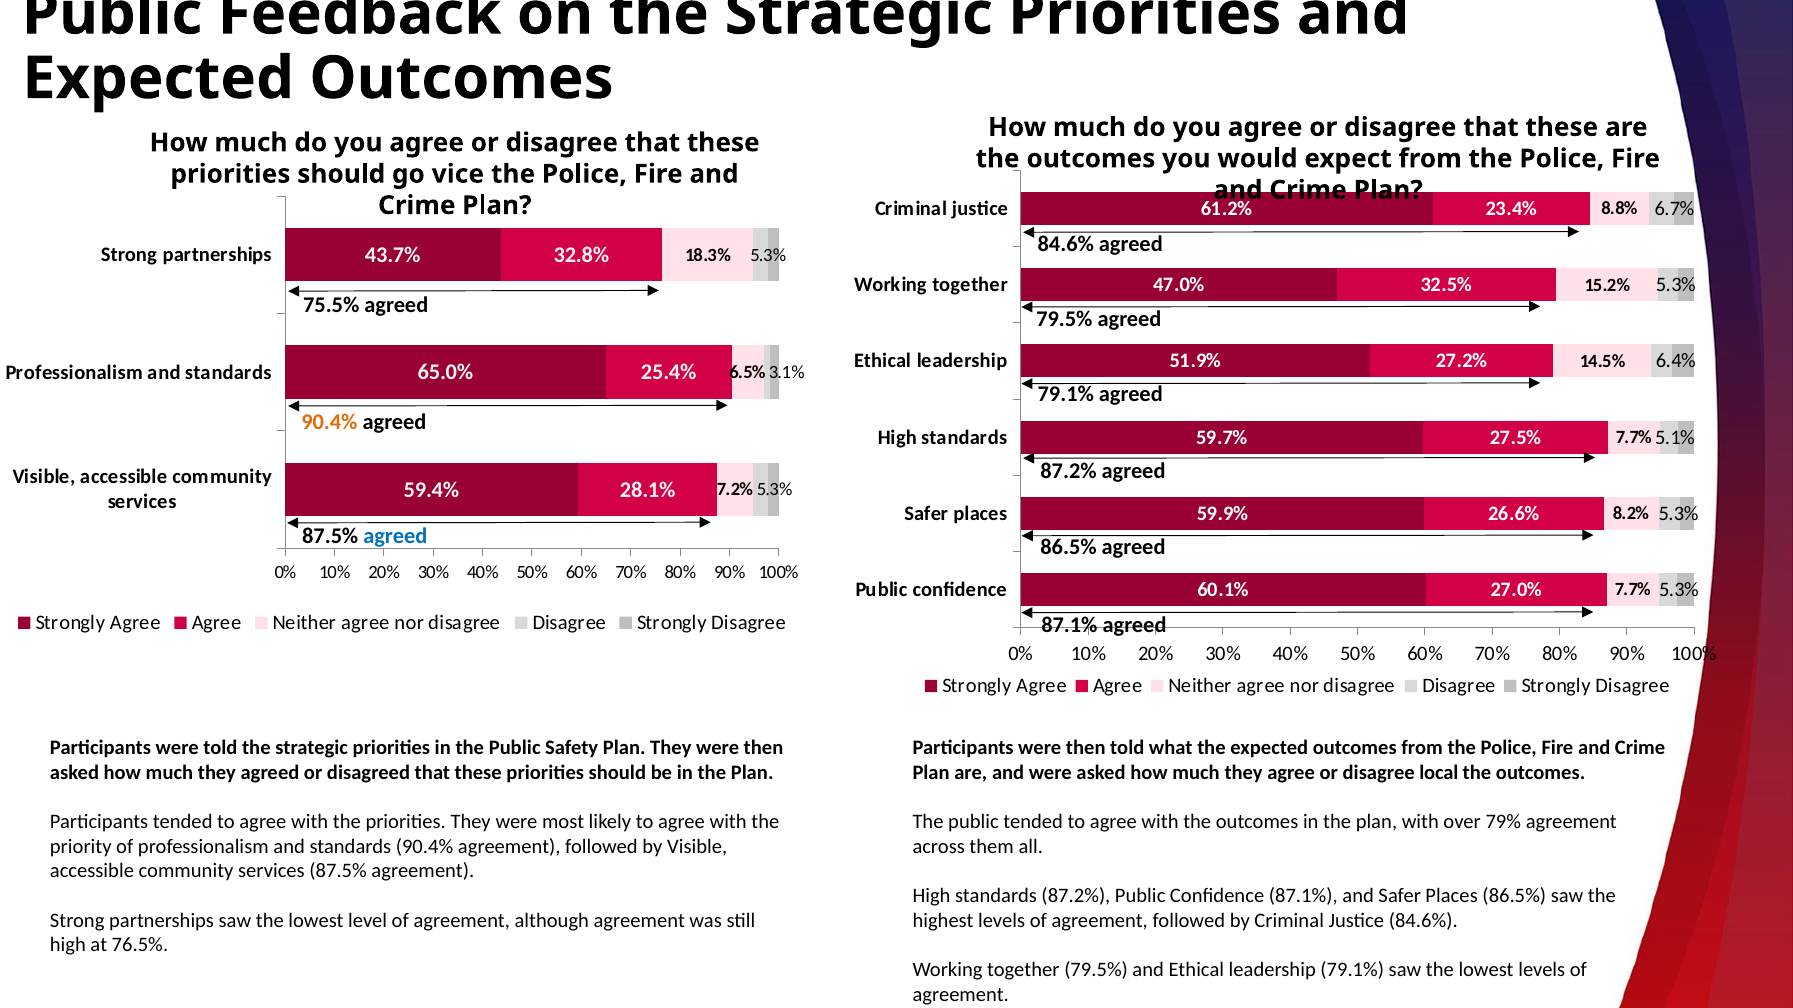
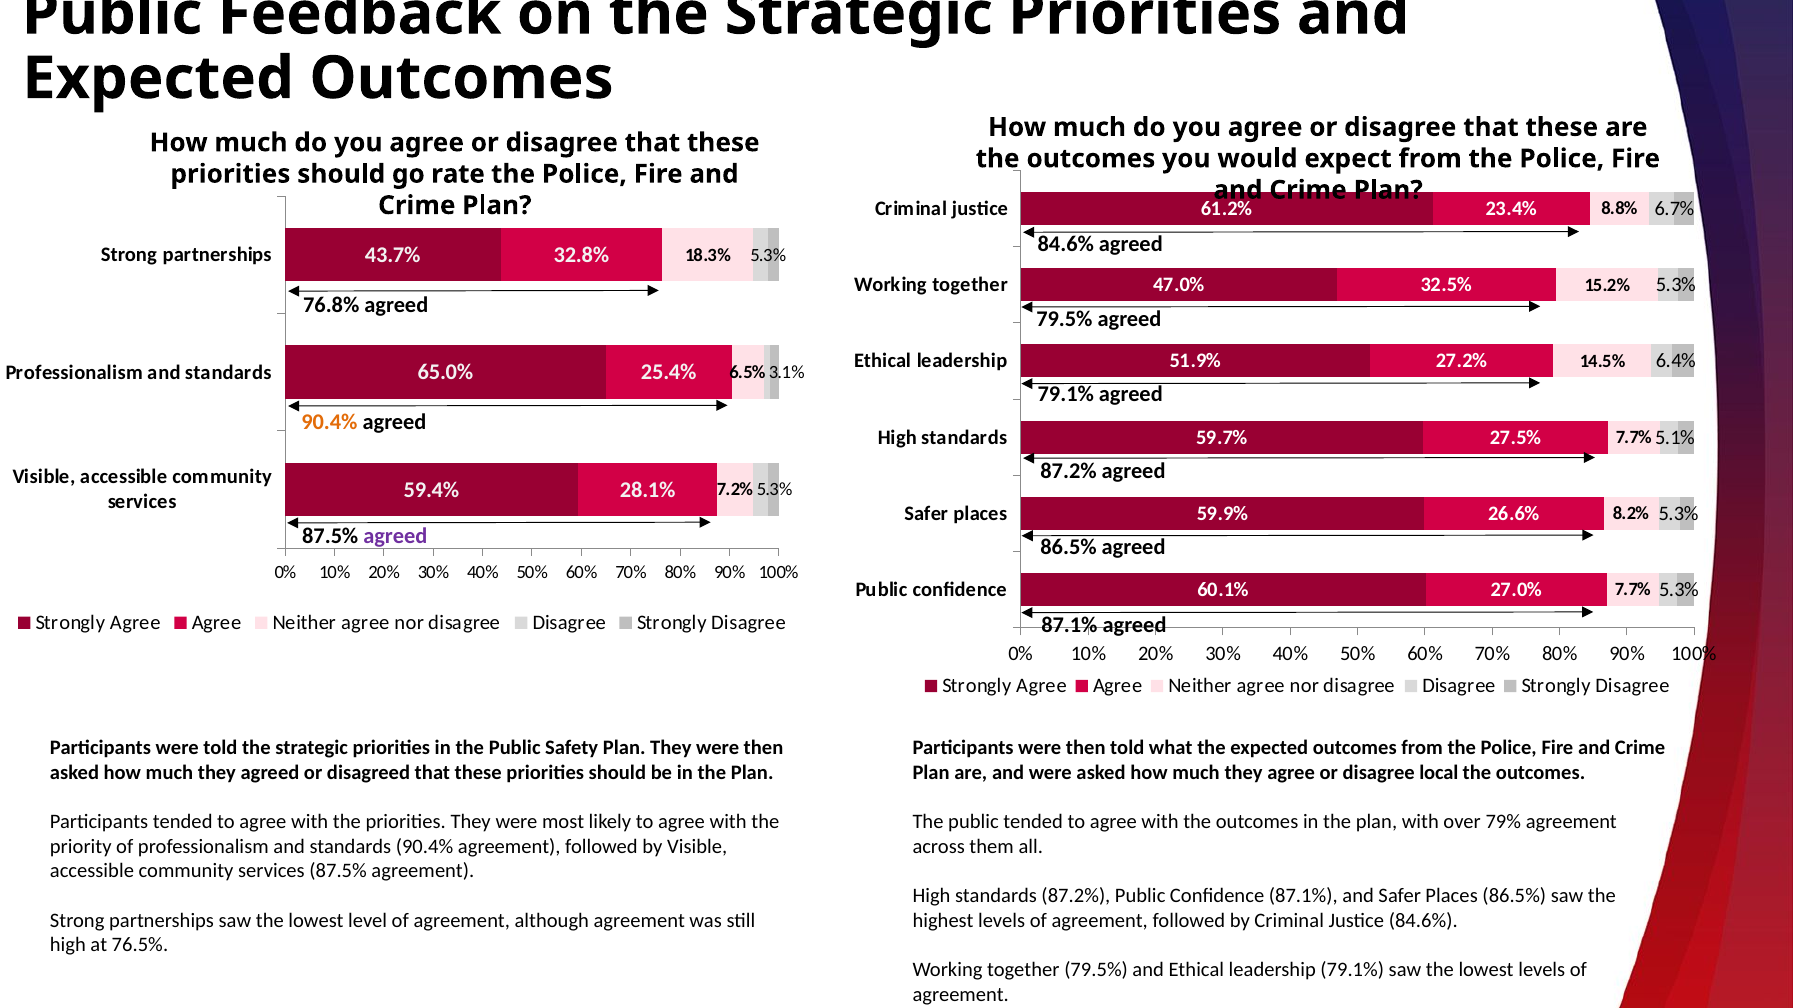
vice: vice -> rate (458, 174)
75.5%: 75.5% -> 76.8% (331, 306)
agreed colour: blue -> purple (395, 536)
